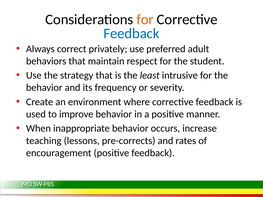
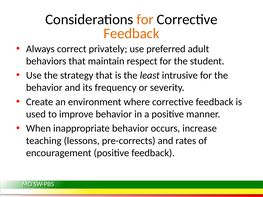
Feedback colour: blue -> orange (131, 34)
